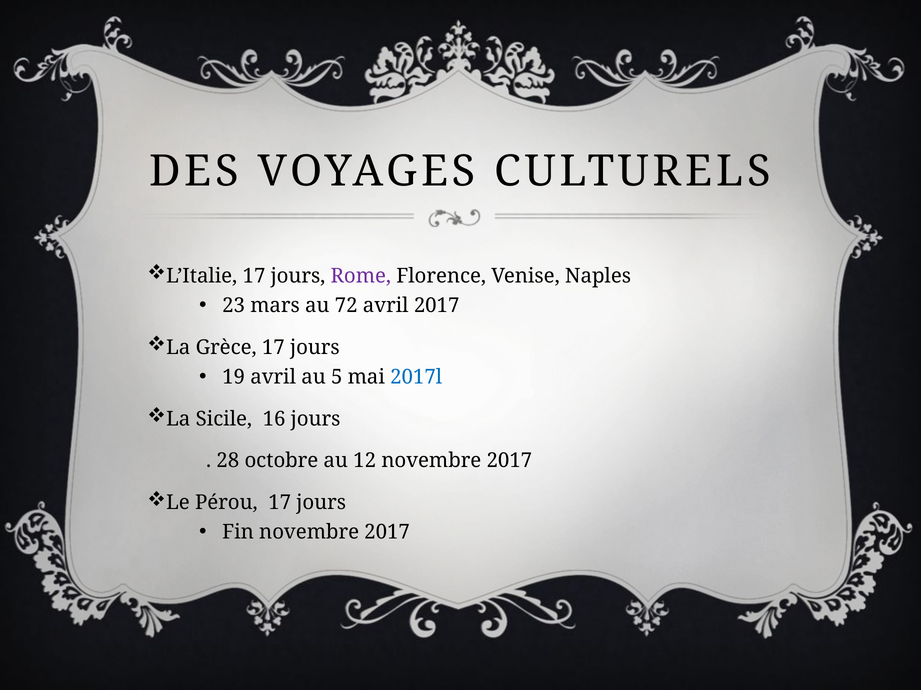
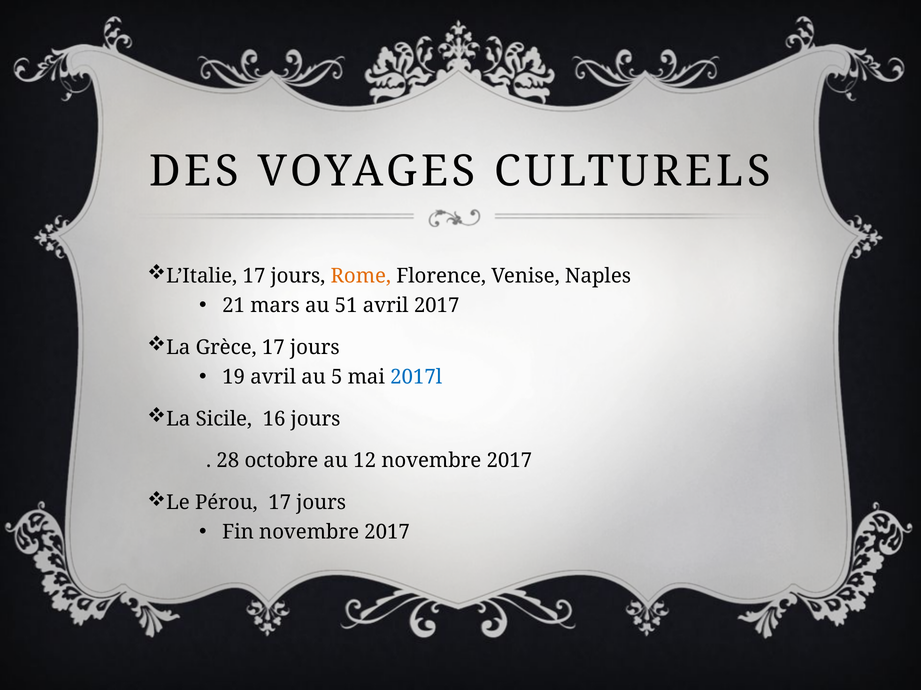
Rome colour: purple -> orange (361, 276)
23: 23 -> 21 (234, 306)
72: 72 -> 51 (346, 306)
